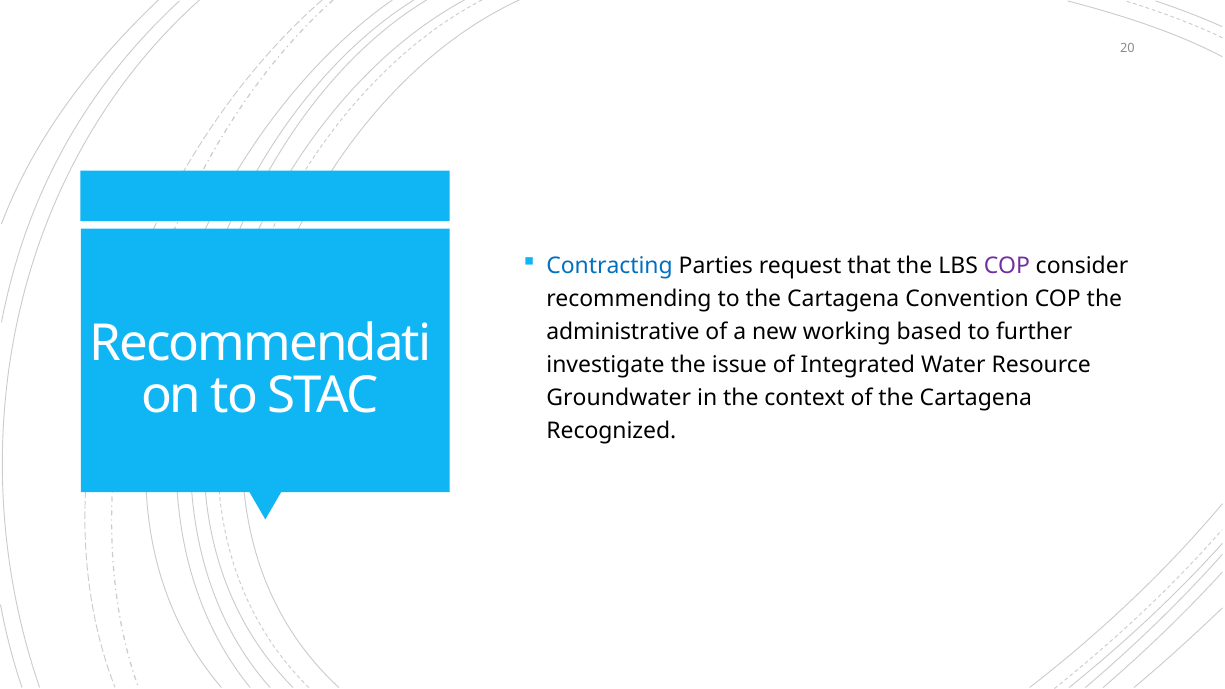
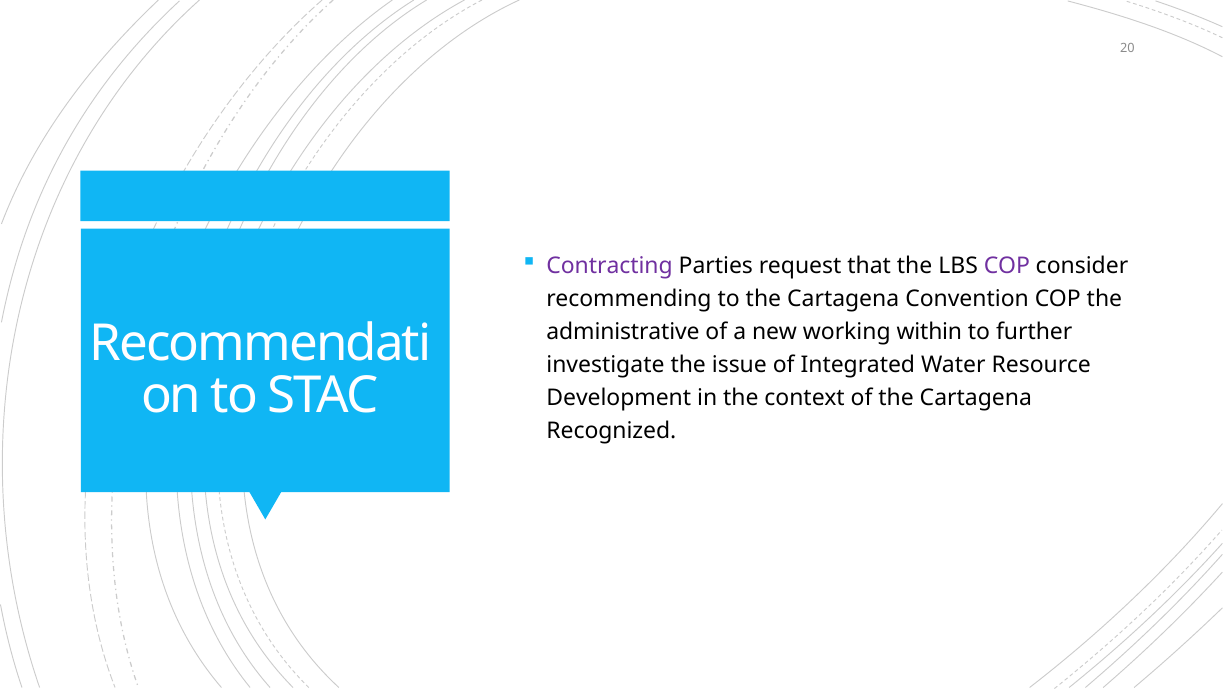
Contracting colour: blue -> purple (610, 266)
based: based -> within (929, 332)
Groundwater: Groundwater -> Development (619, 398)
